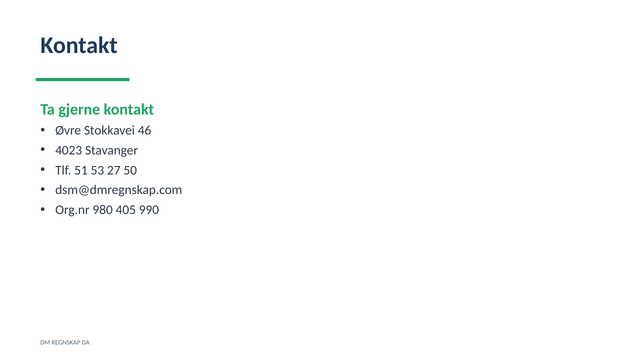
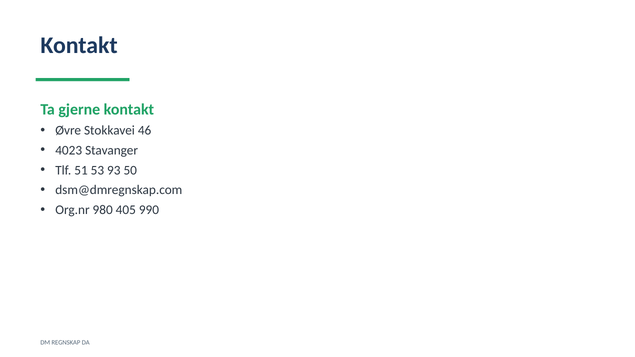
27: 27 -> 93 (114, 170)
